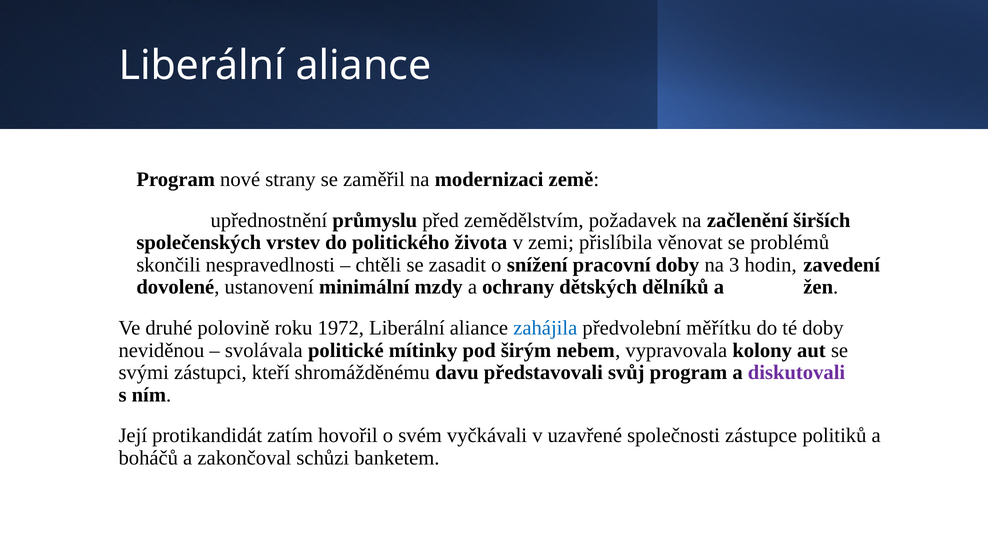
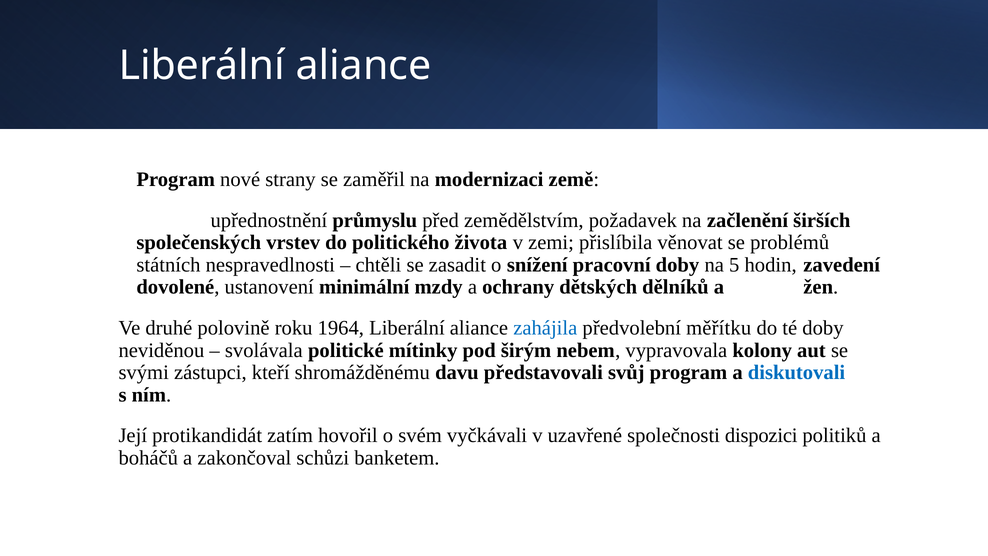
skončili: skončili -> státních (168, 265)
3: 3 -> 5 (734, 265)
1972: 1972 -> 1964 (341, 328)
diskutovali colour: purple -> blue (797, 372)
zástupce: zástupce -> dispozici (761, 435)
